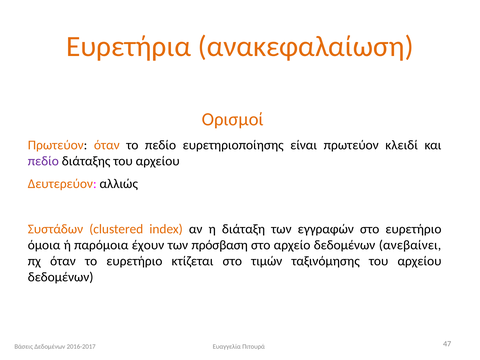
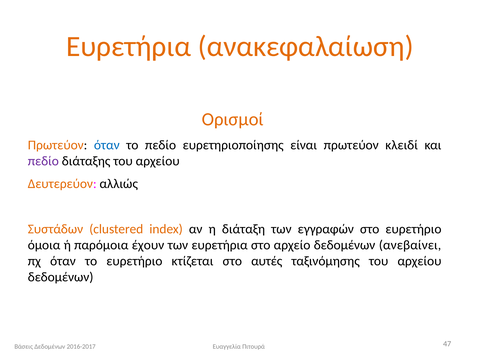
όταν colour: orange -> blue (107, 145)
των πρόσβαση: πρόσβαση -> ευρετήρια (220, 245)
τιμών: τιμών -> αυτές (267, 261)
